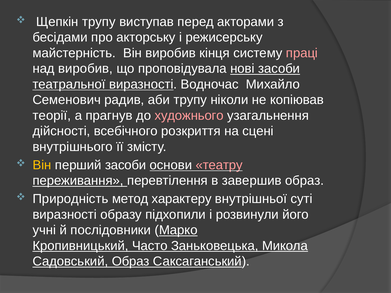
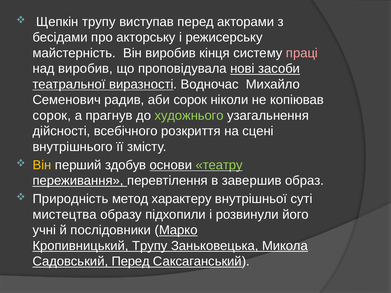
аби трупу: трупу -> сорок (190, 100)
теорії: теорії -> сорок (52, 116)
художнього colour: pink -> light green (189, 116)
перший засоби: засоби -> здобув (126, 165)
театру colour: pink -> light green (219, 165)
виразності: виразності -> мистецтва (65, 215)
Кропивницький Часто: Часто -> Трупу (150, 246)
Садовський Образ: Образ -> Перед (131, 262)
